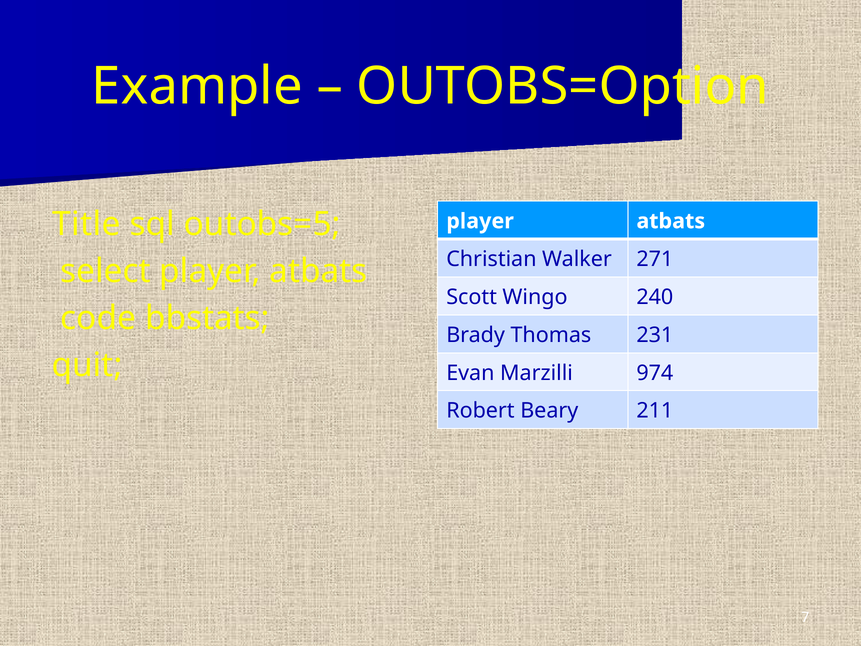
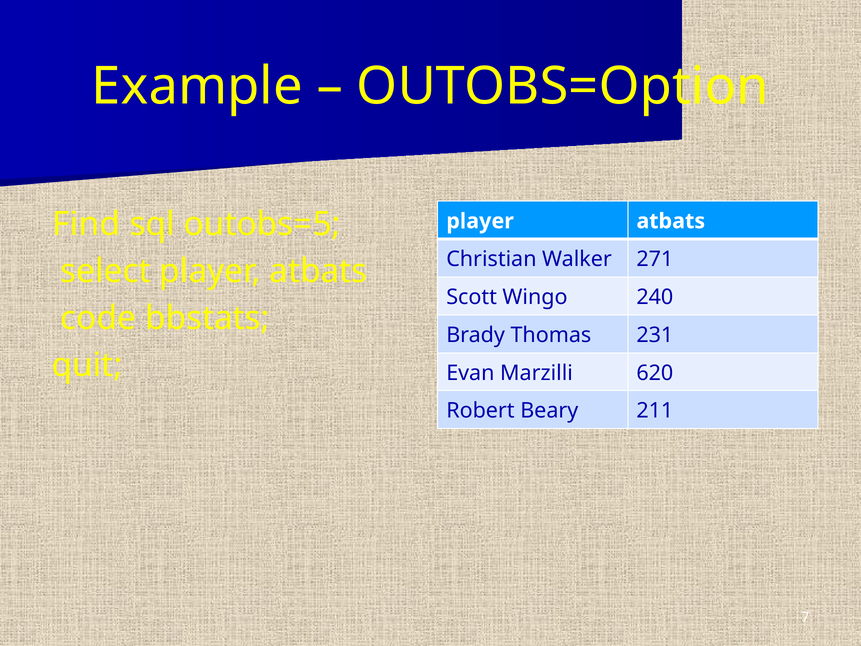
Title: Title -> Find (86, 224)
974: 974 -> 620 (655, 373)
